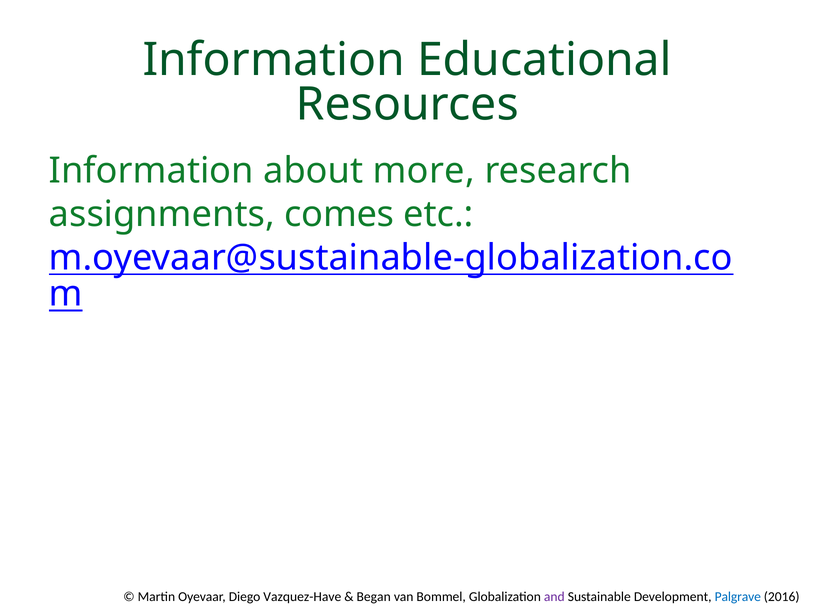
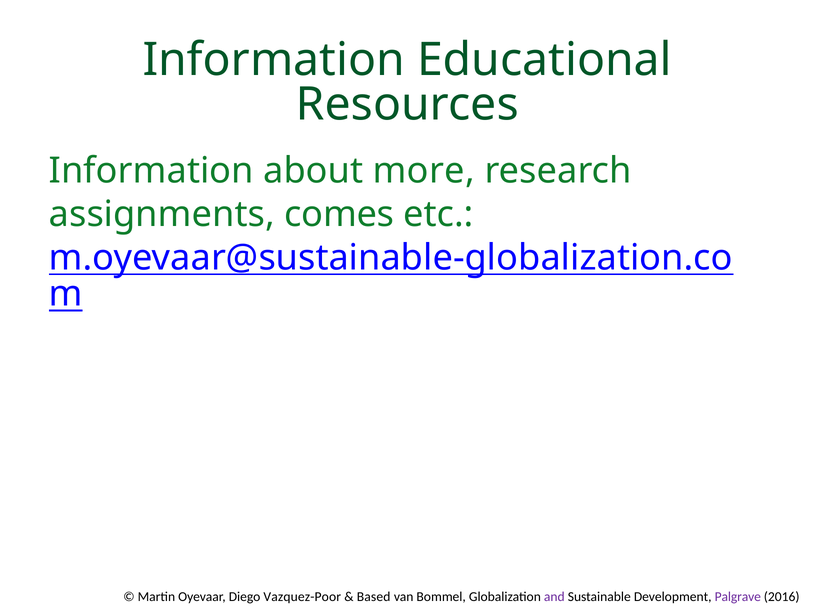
Vazquez-Have: Vazquez-Have -> Vazquez-Poor (302, 597)
Began: Began -> Based (374, 597)
Palgrave colour: blue -> purple (738, 597)
